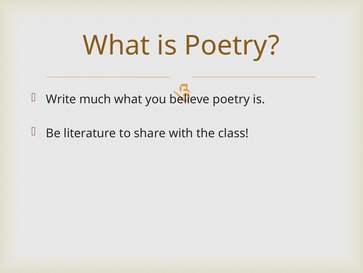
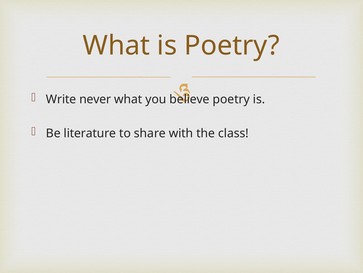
much: much -> never (95, 99)
